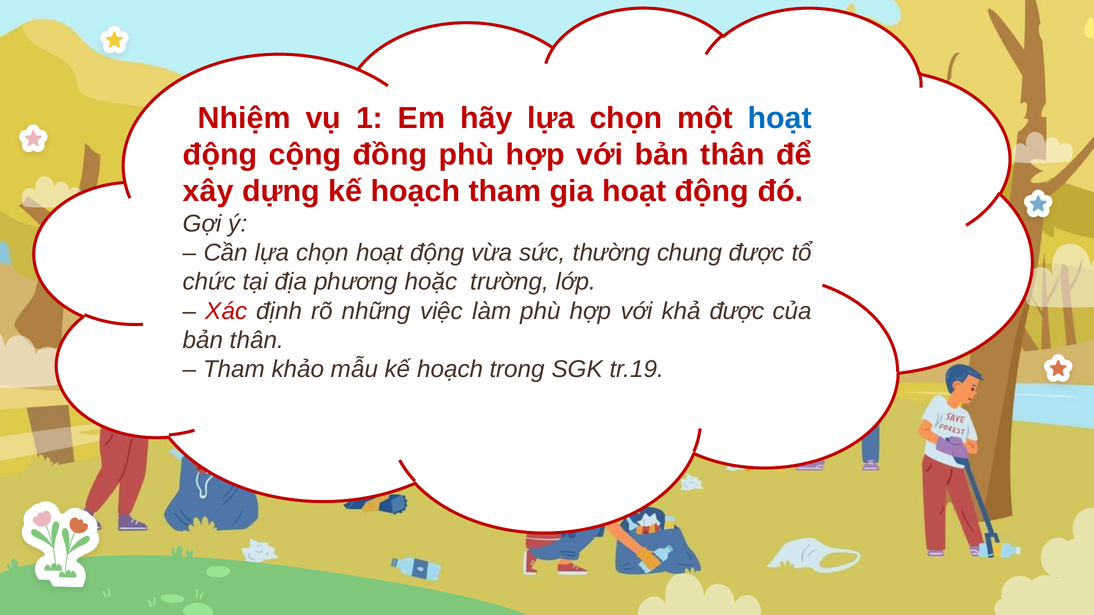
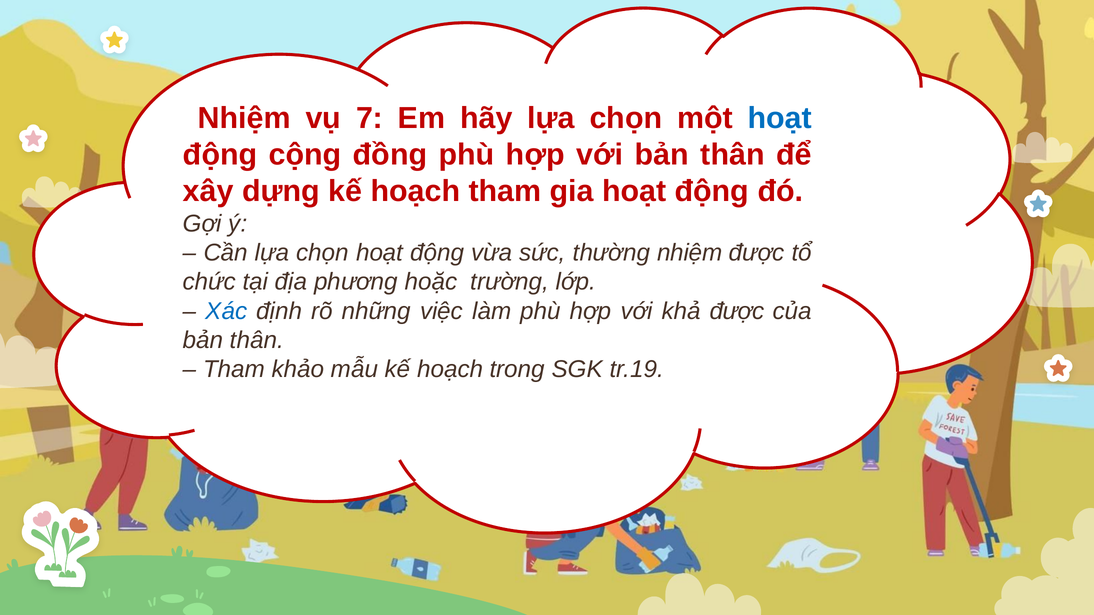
1: 1 -> 7 (370, 118)
thường chung: chung -> nhiệm (690, 253)
Xác colour: red -> blue (226, 311)
